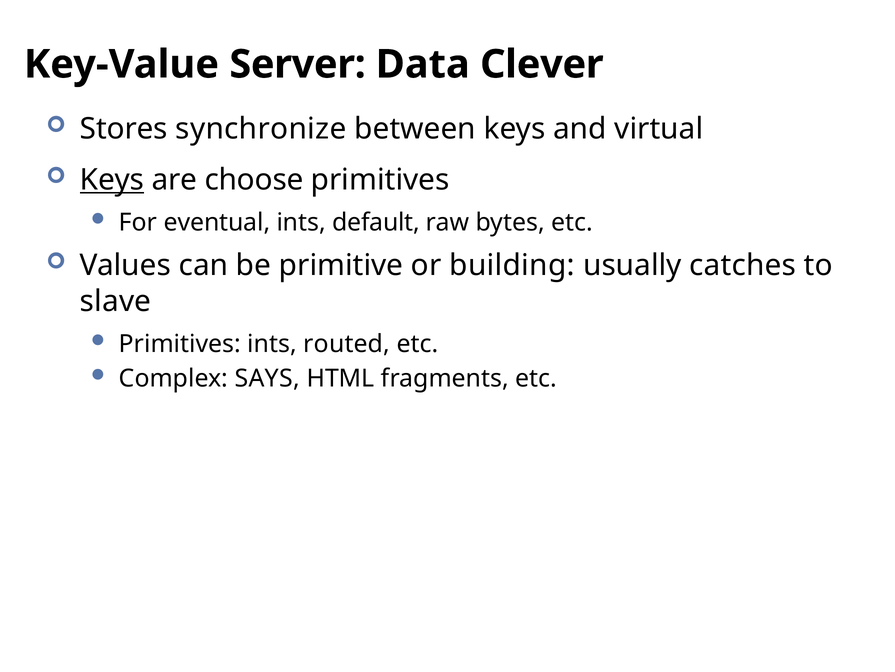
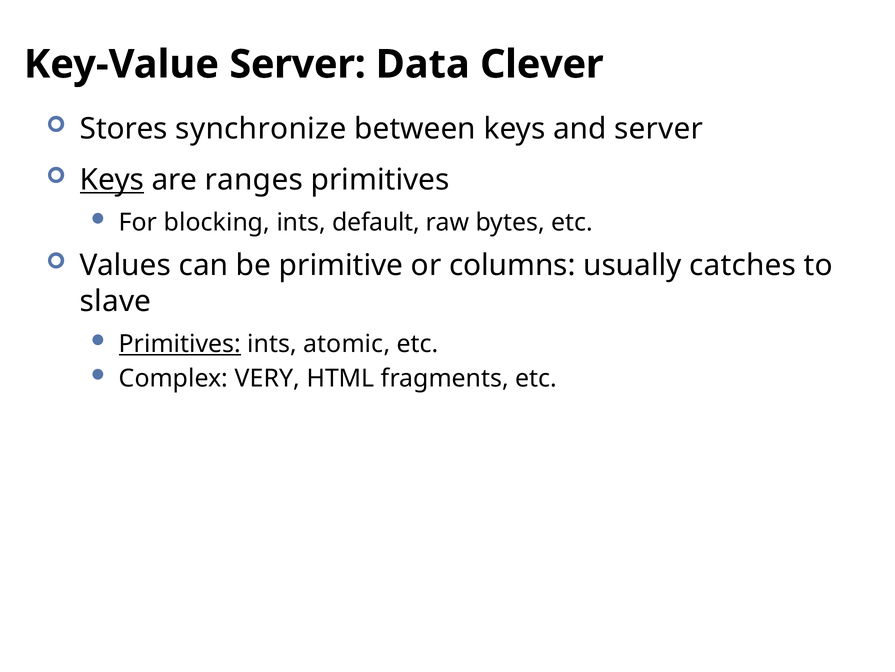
and virtual: virtual -> server (659, 129)
choose: choose -> ranges (254, 180)
eventual: eventual -> blocking (217, 222)
building: building -> columns (512, 265)
Primitives underline: none -> present (180, 343)
routed: routed -> atomic (347, 343)
SAYS: SAYS -> VERY (267, 378)
